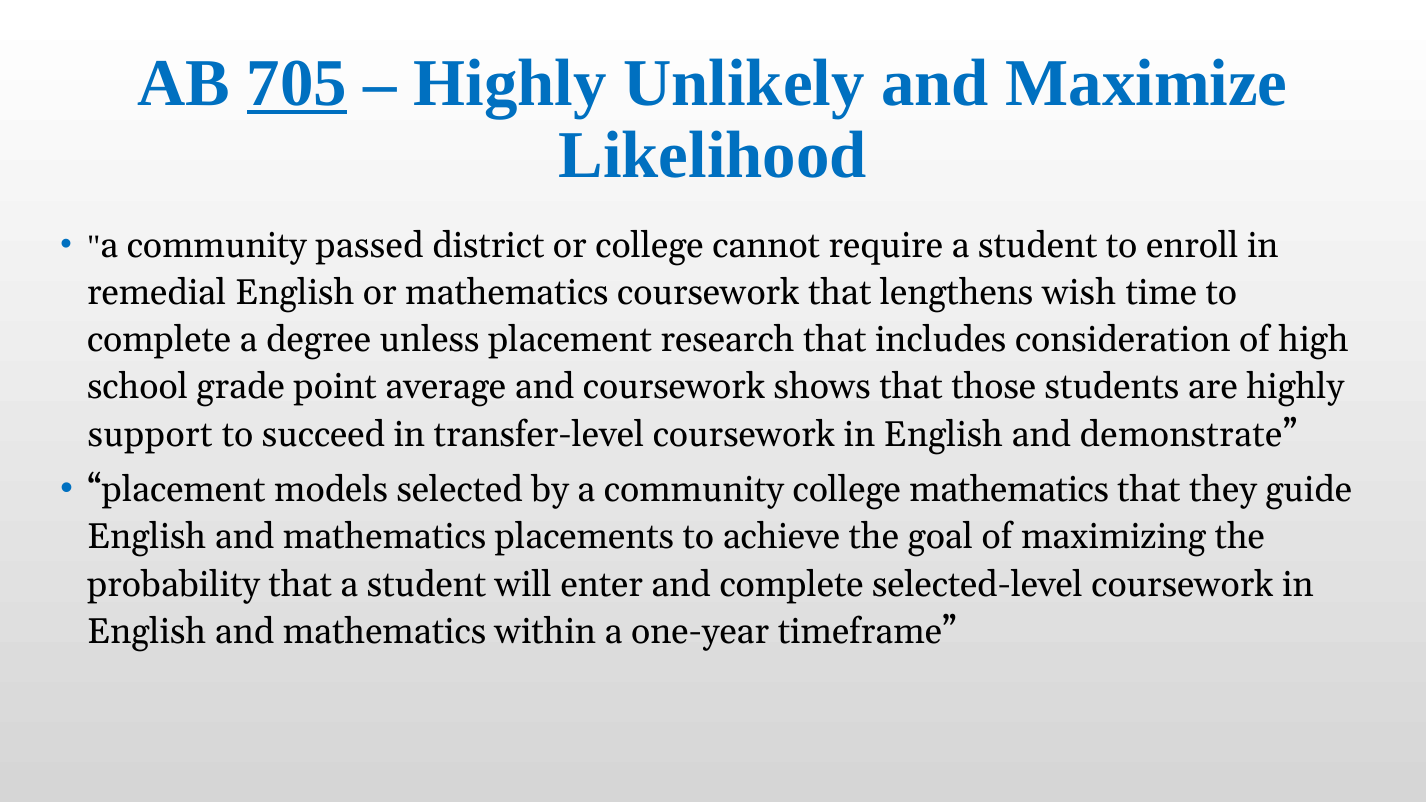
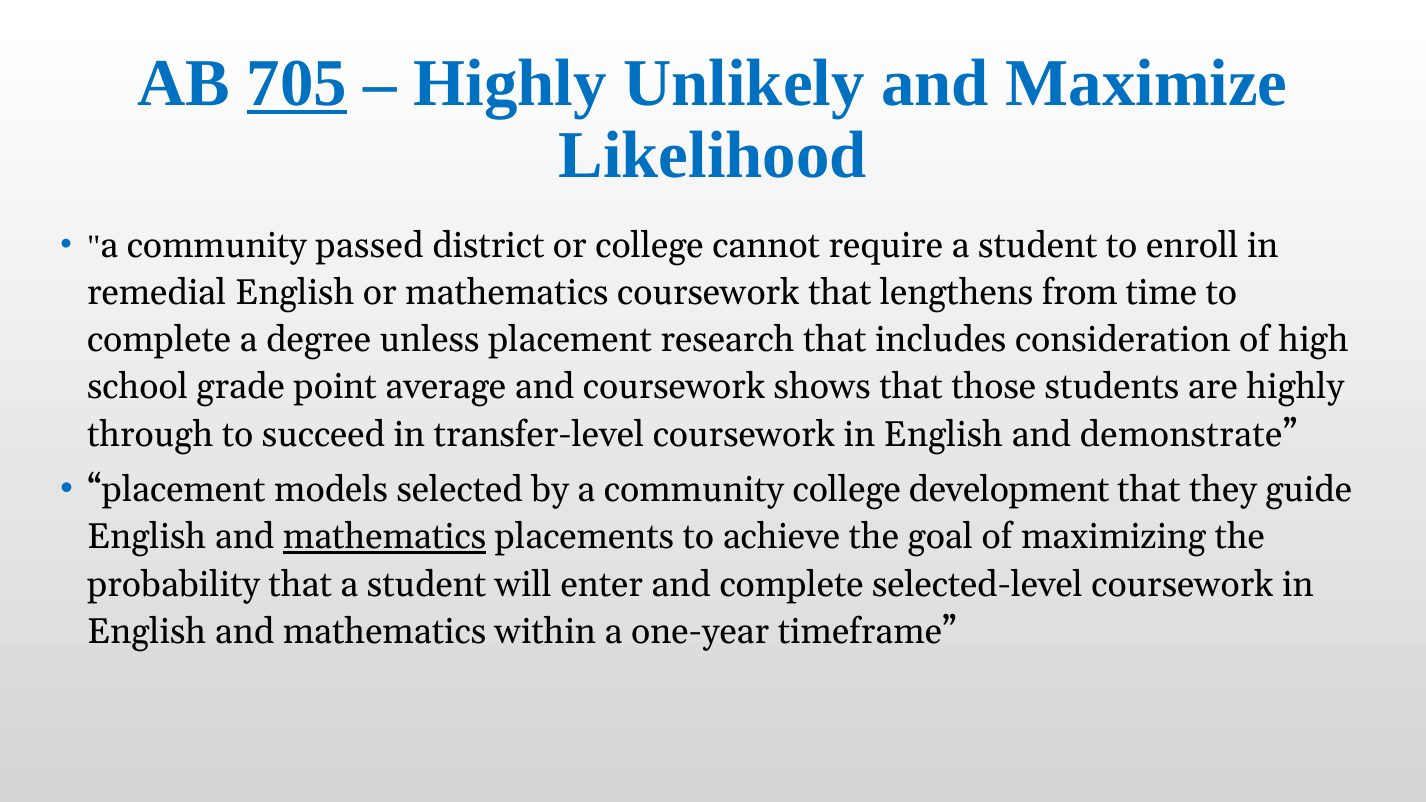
wish: wish -> from (1080, 293)
support: support -> through (150, 434)
college mathematics: mathematics -> development (1009, 490)
mathematics underline: none -> present (385, 537)
